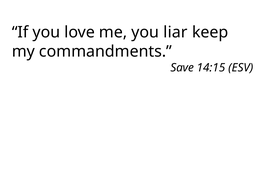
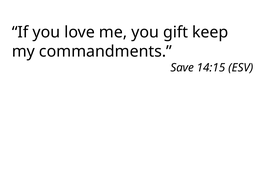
liar: liar -> gift (176, 32)
